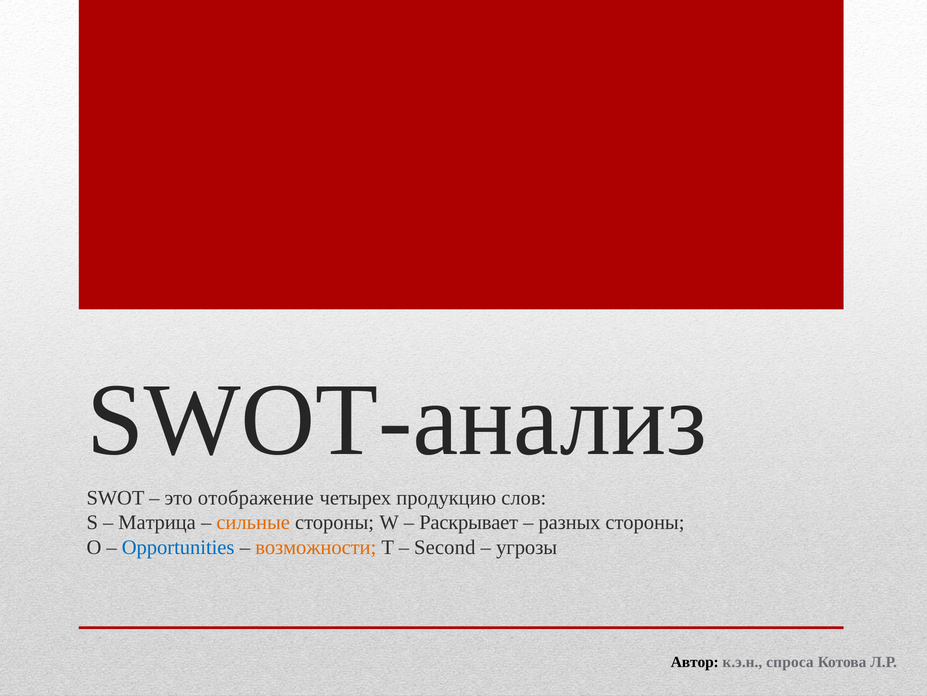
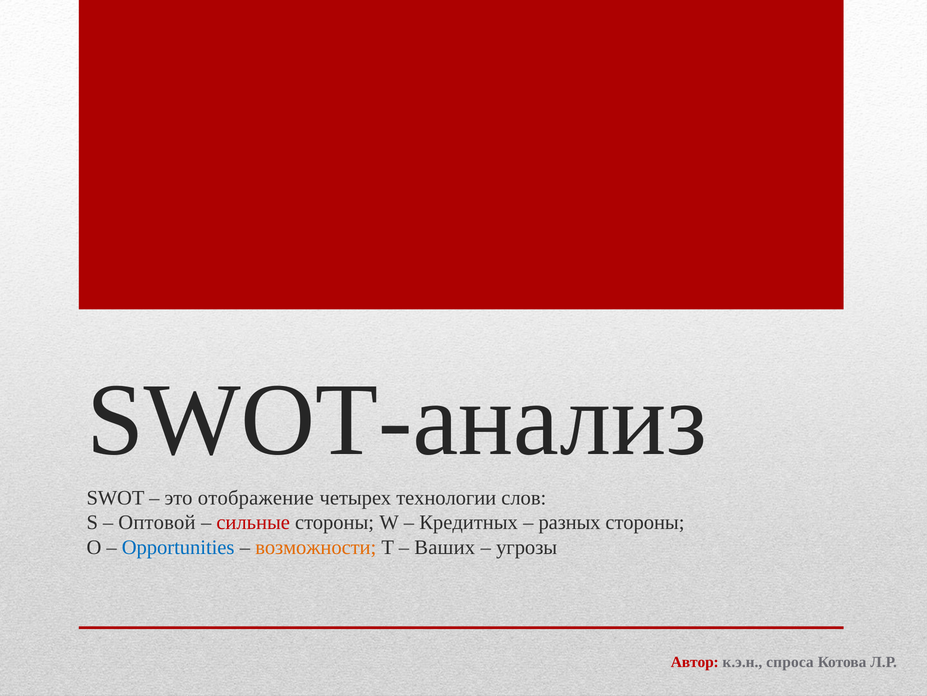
продукцию: продукцию -> технологии (446, 497)
Матрица: Матрица -> Оптовой (157, 522)
сильные colour: orange -> red (253, 522)
Раскрывает: Раскрывает -> Кредитных (469, 522)
Second: Second -> Ваших (445, 547)
Автор colour: black -> red (695, 662)
